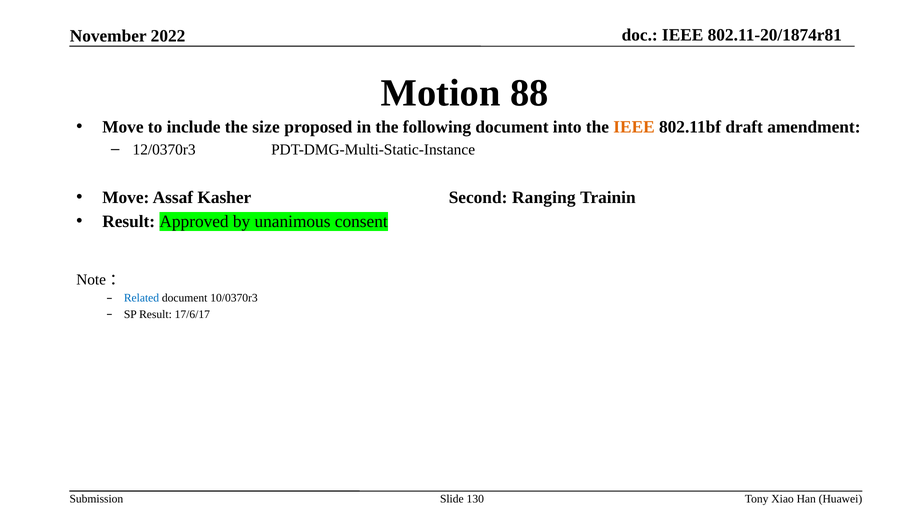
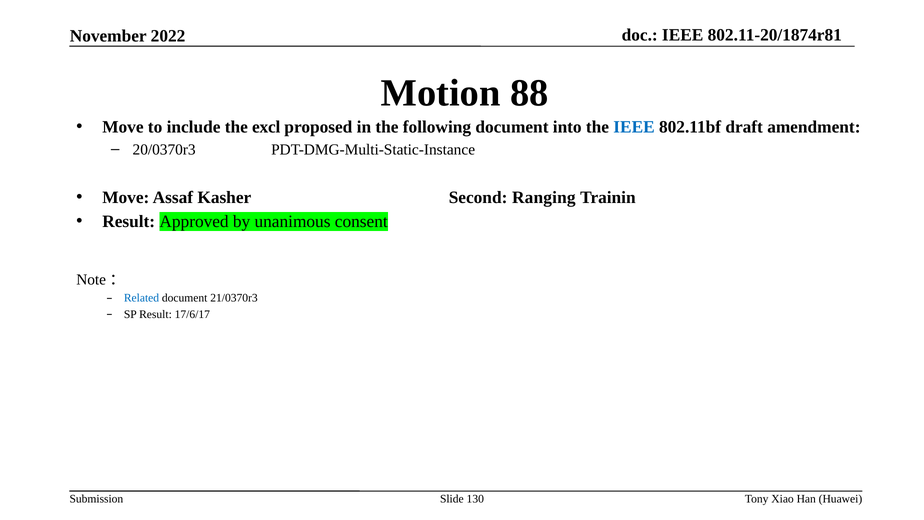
size: size -> excl (266, 127)
IEEE colour: orange -> blue (634, 127)
12/0370r3: 12/0370r3 -> 20/0370r3 (164, 150)
10/0370r3: 10/0370r3 -> 21/0370r3 (234, 298)
